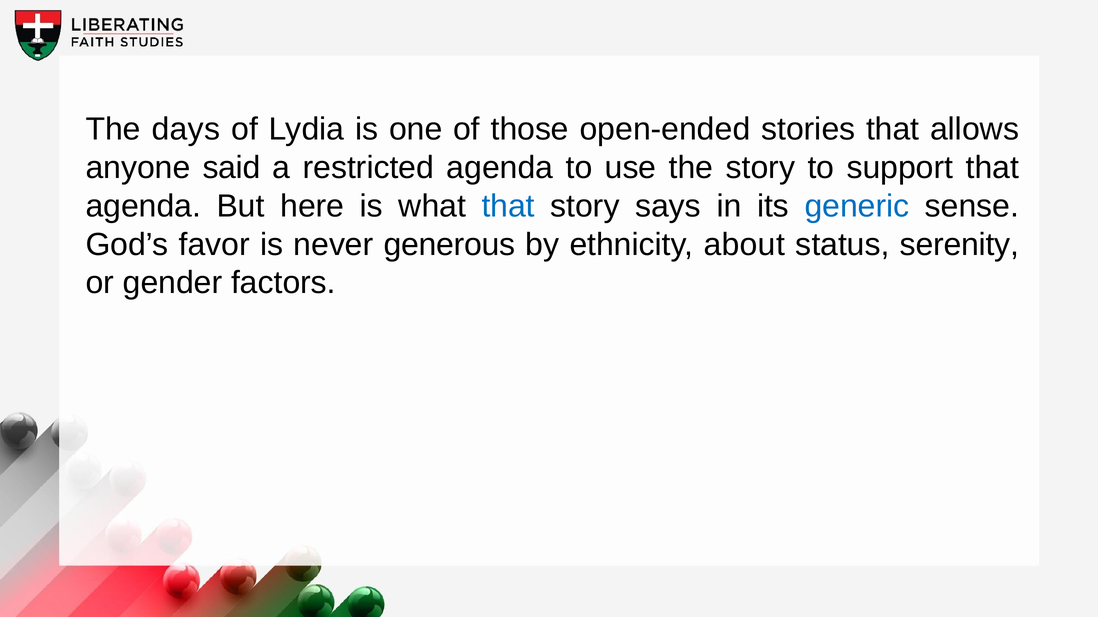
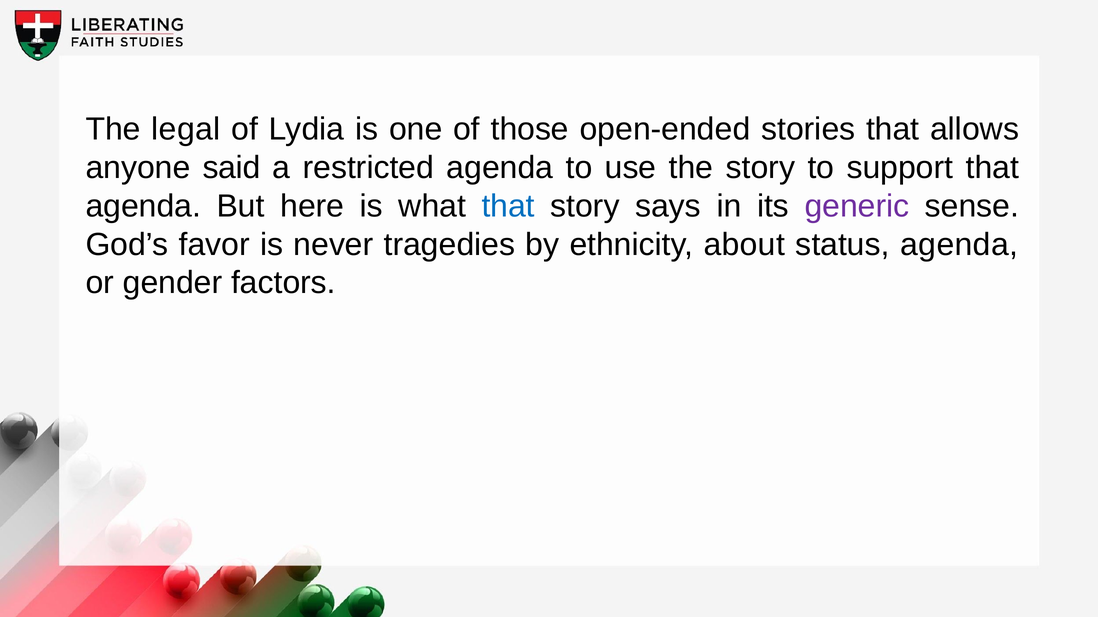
days: days -> legal (186, 129)
generic colour: blue -> purple (857, 206)
generous: generous -> tragedies (449, 245)
status serenity: serenity -> agenda (959, 245)
